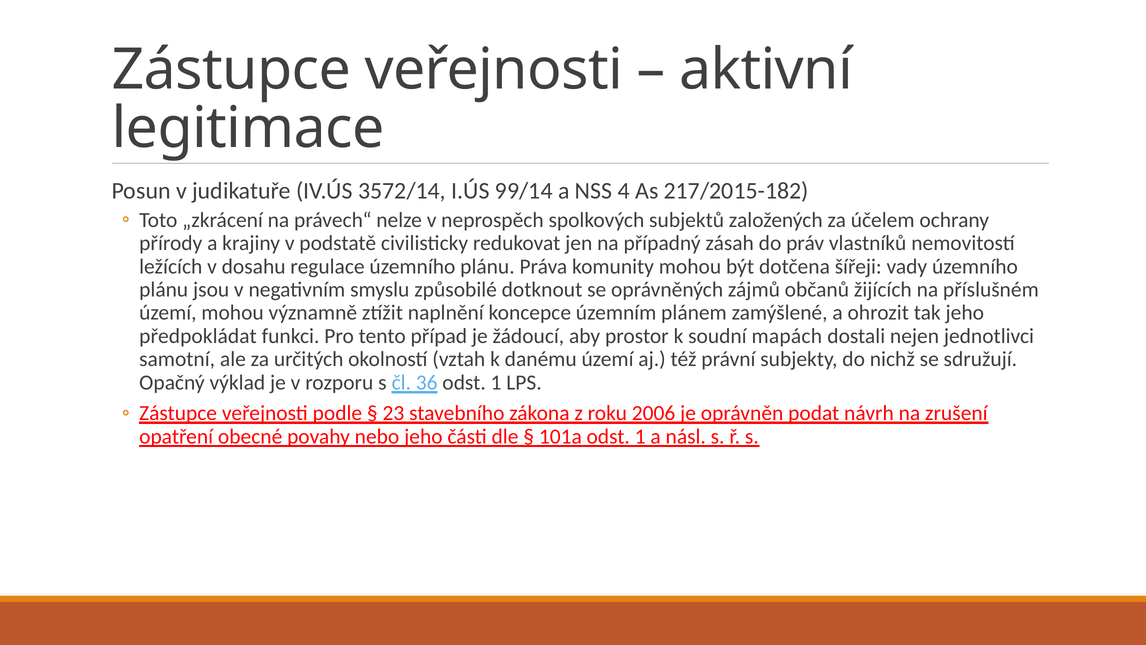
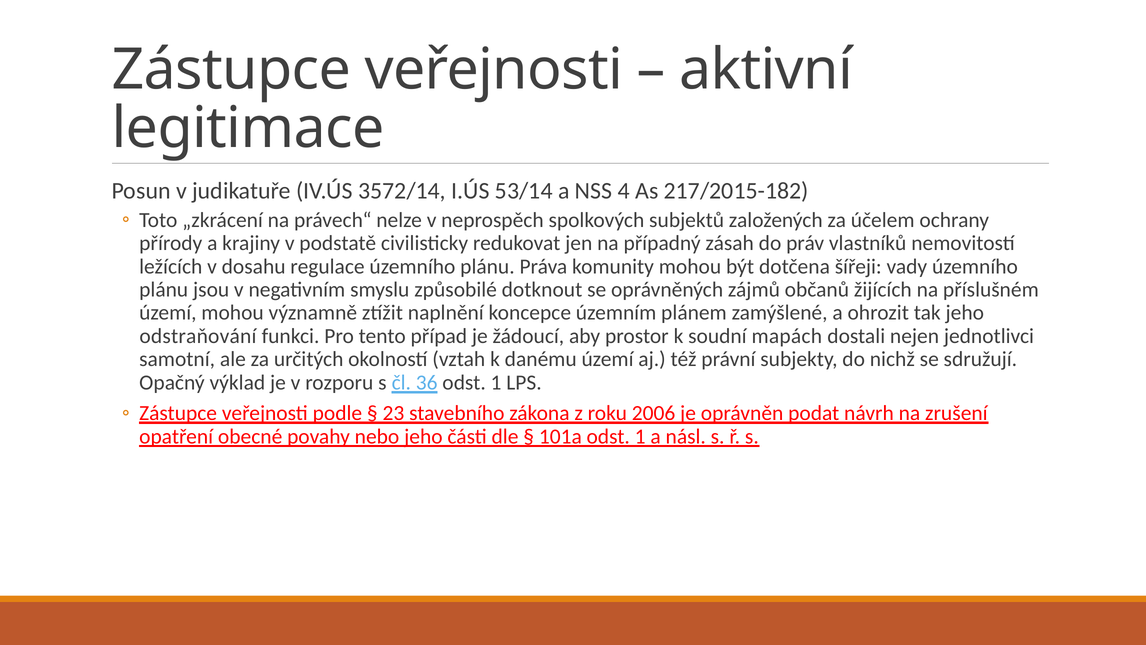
99/14: 99/14 -> 53/14 (524, 191)
předpokládat: předpokládat -> odstraňování (198, 336)
